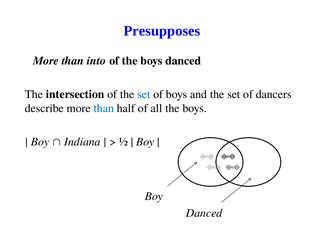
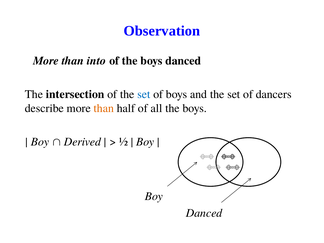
Presupposes: Presupposes -> Observation (162, 31)
than colour: blue -> orange (104, 108)
Indiana: Indiana -> Derived (82, 142)
